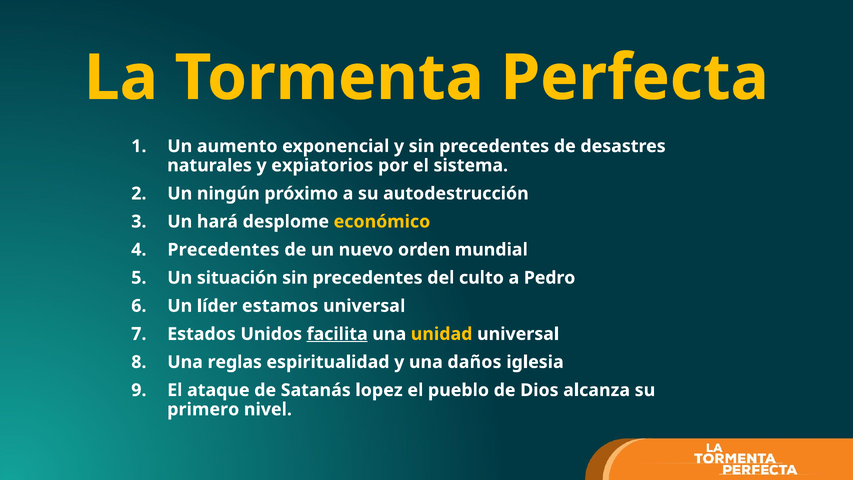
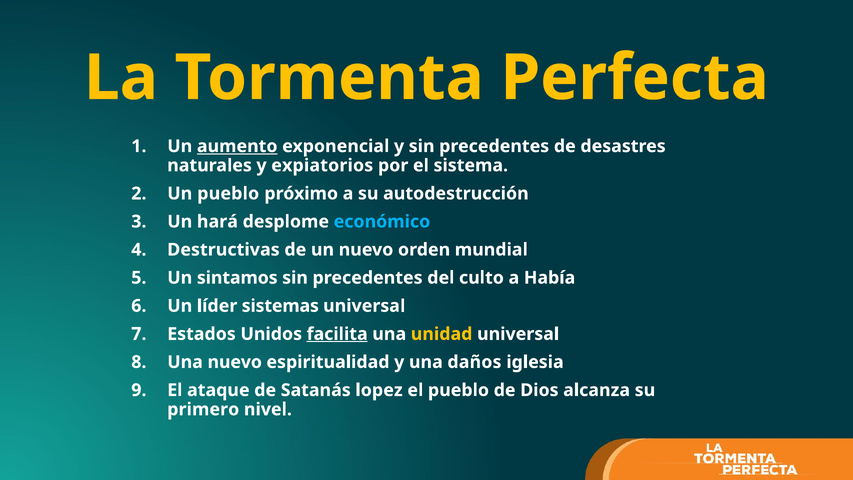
aumento underline: none -> present (237, 146)
Un ningún: ningún -> pueblo (228, 193)
económico colour: yellow -> light blue (382, 222)
Precedentes: Precedentes -> Destructivas (223, 250)
situación: situación -> sintamos (237, 278)
Pedro: Pedro -> Había (550, 278)
estamos: estamos -> sistemas (280, 306)
Una reglas: reglas -> nuevo (235, 362)
